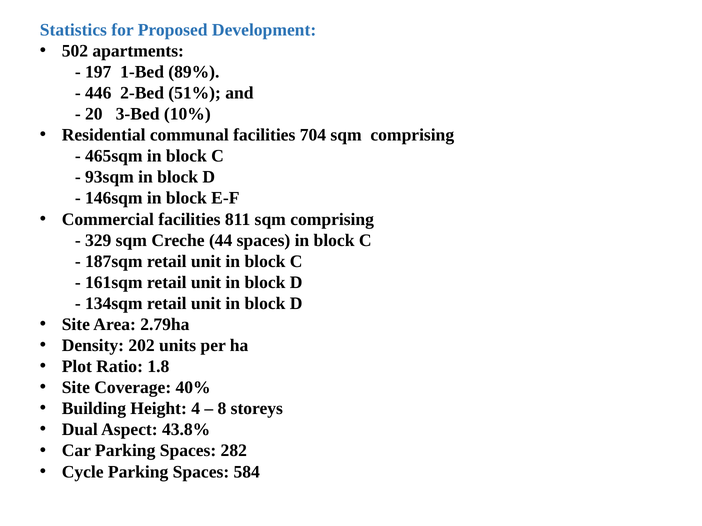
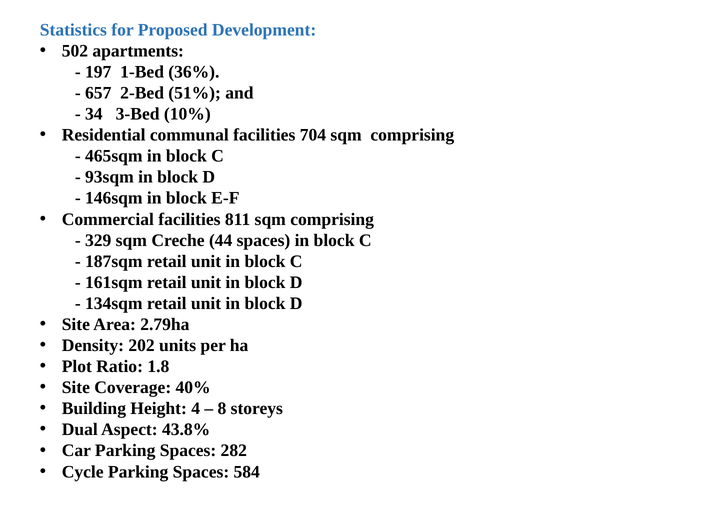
89%: 89% -> 36% (194, 72)
446: 446 -> 657 (98, 93)
20: 20 -> 34 (94, 114)
